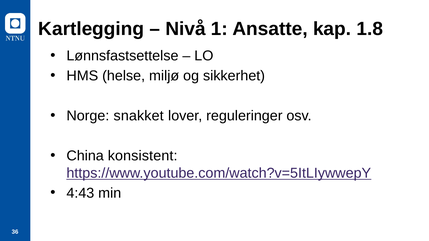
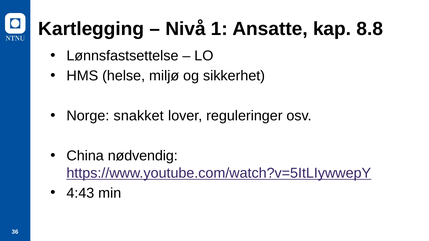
1.8: 1.8 -> 8.8 (370, 29)
konsistent: konsistent -> nødvendig (143, 156)
